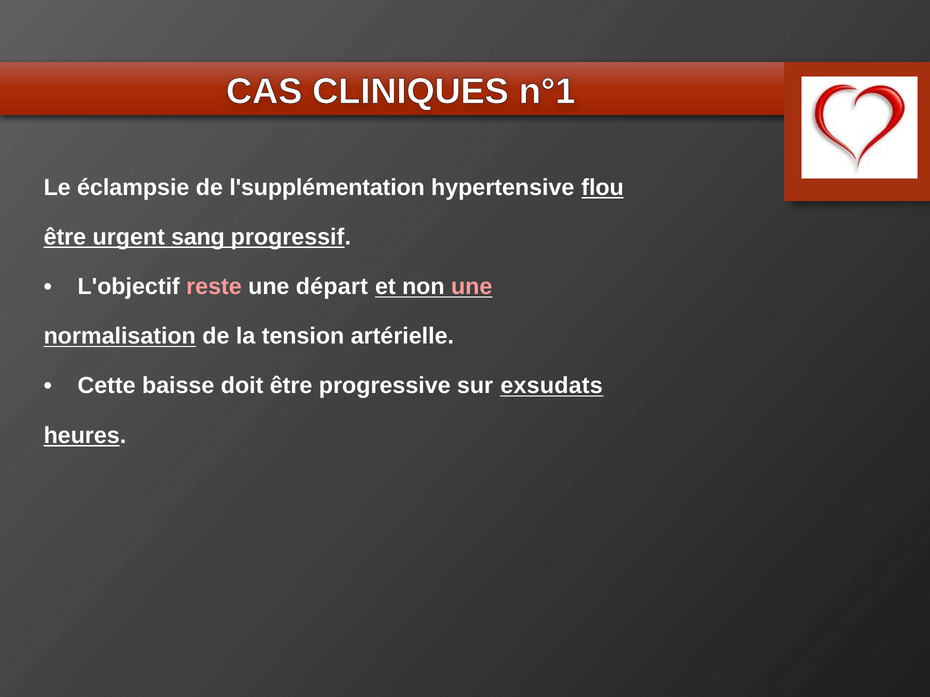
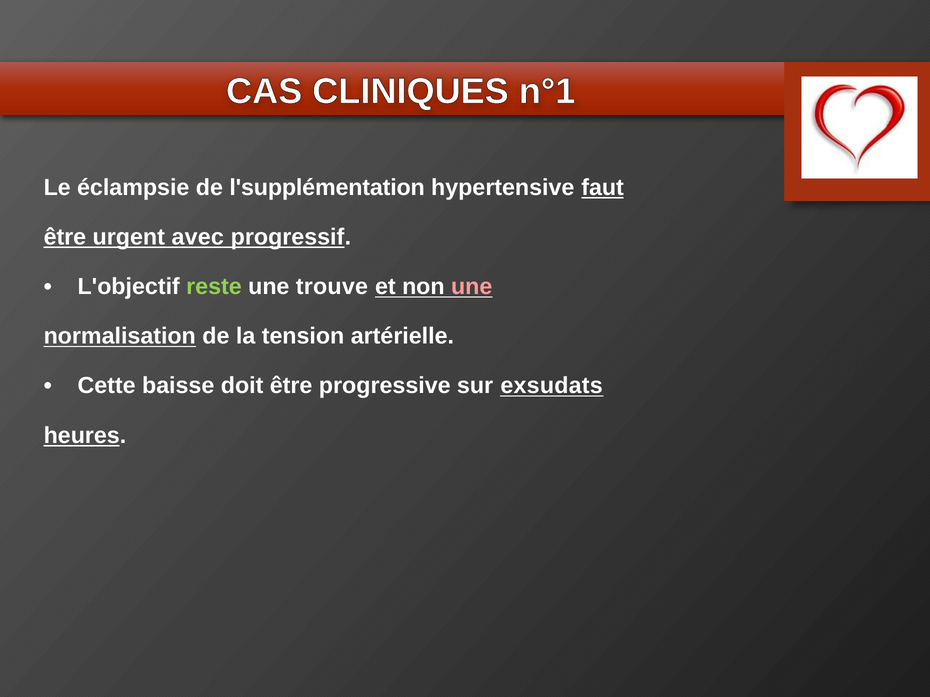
flou: flou -> faut (603, 188)
sang: sang -> avec (198, 237)
reste colour: pink -> light green (214, 287)
départ: départ -> trouve (332, 287)
